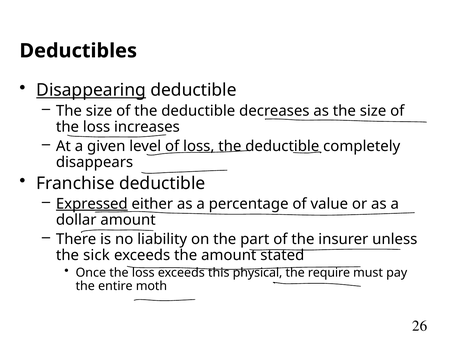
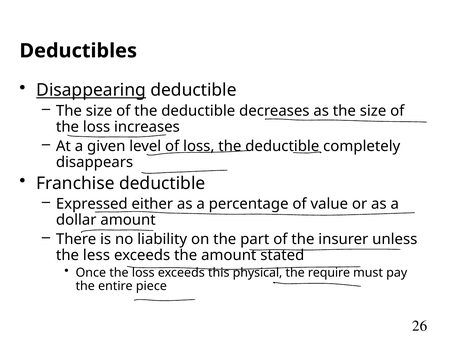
Expressed underline: present -> none (92, 204)
sick: sick -> less (96, 255)
moth: moth -> piece (151, 286)
